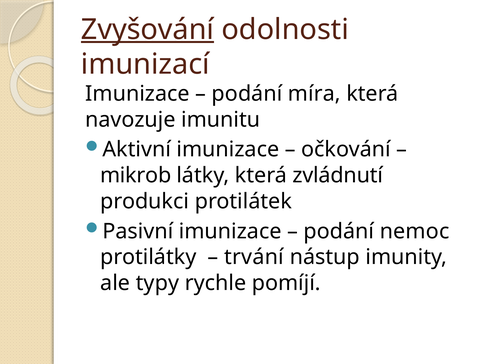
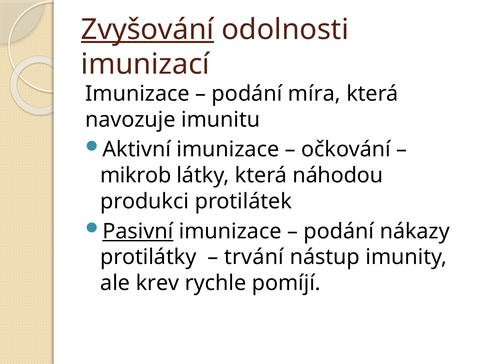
zvládnutí: zvládnutí -> náhodou (338, 175)
Pasivní underline: none -> present (138, 231)
nemoc: nemoc -> nákazy (415, 231)
typy: typy -> krev (157, 283)
